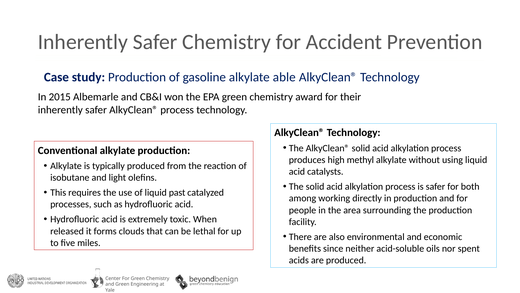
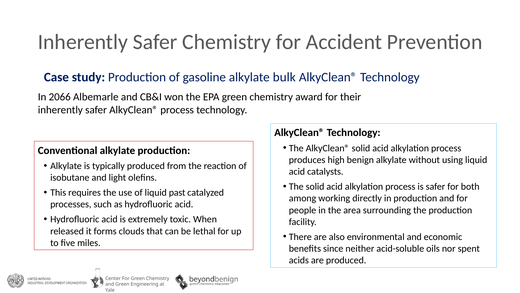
able: able -> bulk (284, 77)
2015: 2015 -> 2066 (60, 97)
methyl: methyl -> benign (360, 160)
